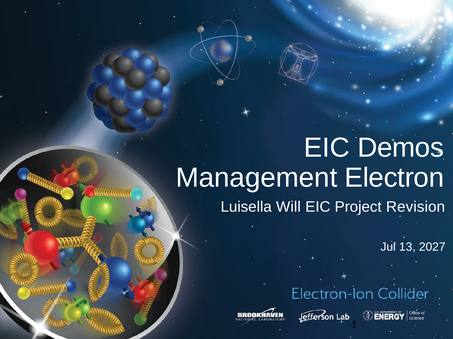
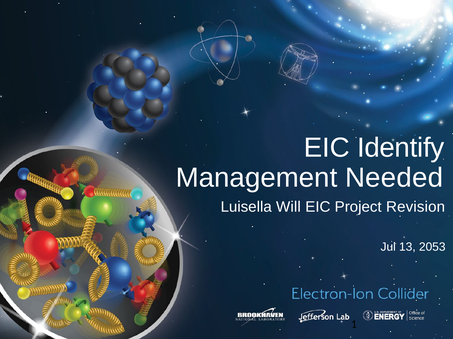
Demos: Demos -> Identify (401, 148)
Electron: Electron -> Needed (394, 178)
2027: 2027 -> 2053 (432, 248)
